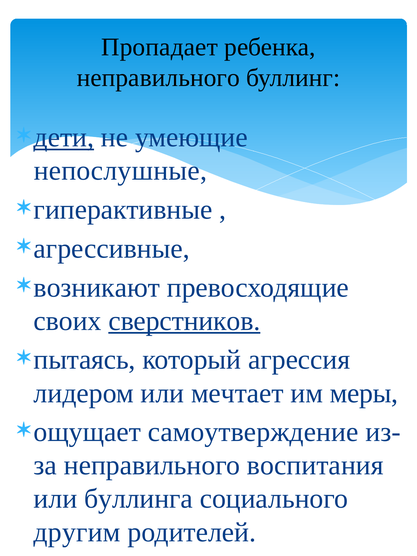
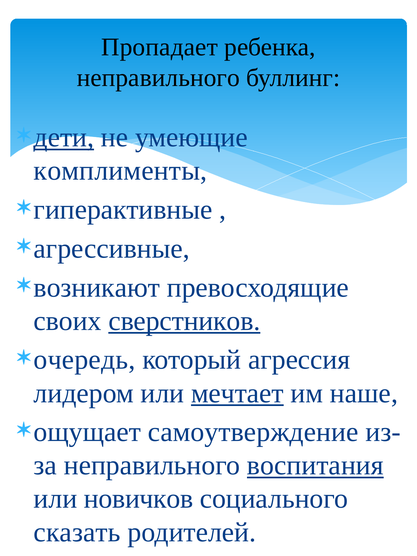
непослушные: непослушные -> комплименты (120, 171)
пытаясь: пытаясь -> очередь (84, 360)
мечтает underline: none -> present (237, 393)
меры: меры -> наше (364, 393)
воспитания underline: none -> present (315, 465)
буллинга: буллинга -> новичков (139, 499)
другим: другим -> сказать (77, 532)
